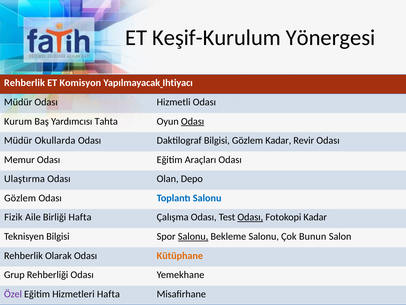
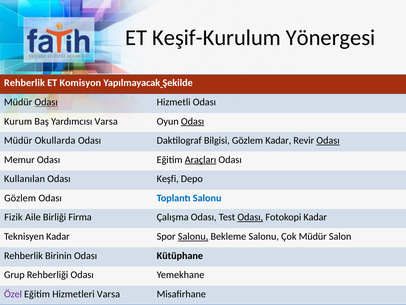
Ihtiyacı: Ihtiyacı -> Şekilde (178, 83)
Odası underline: none -> present (46, 102)
Yardımcısı Tahta: Tahta -> Varsa (106, 121)
Odası underline: none -> present (328, 140)
Araçları underline: none -> present (201, 159)
Ulaştırma: Ulaştırma -> Kullanılan (25, 179)
Olan: Olan -> Keşfi (168, 179)
Birliği Hafta: Hafta -> Firma (80, 217)
Teknisyen Bilgisi: Bilgisi -> Kadar (58, 236)
Çok Bunun: Bunun -> Müdür (313, 236)
Olarak: Olarak -> Birinin (58, 255)
Kütüphane colour: orange -> black (180, 255)
Hizmetleri Hafta: Hafta -> Varsa (108, 294)
